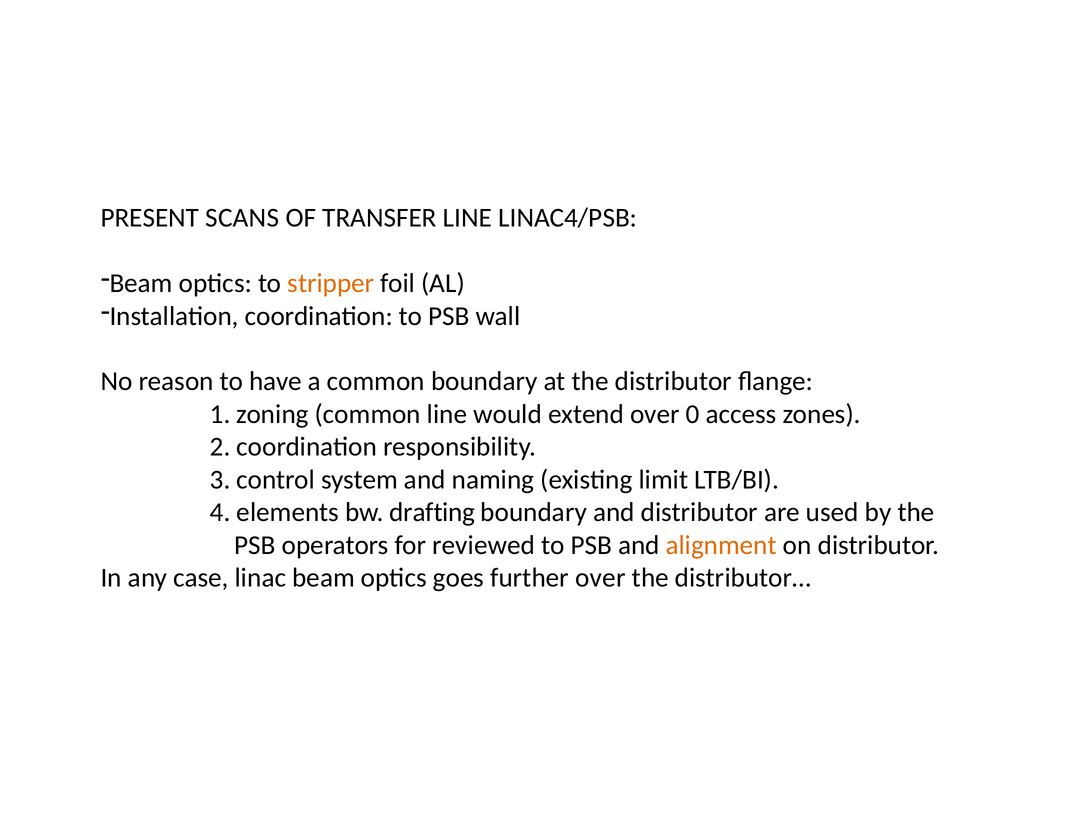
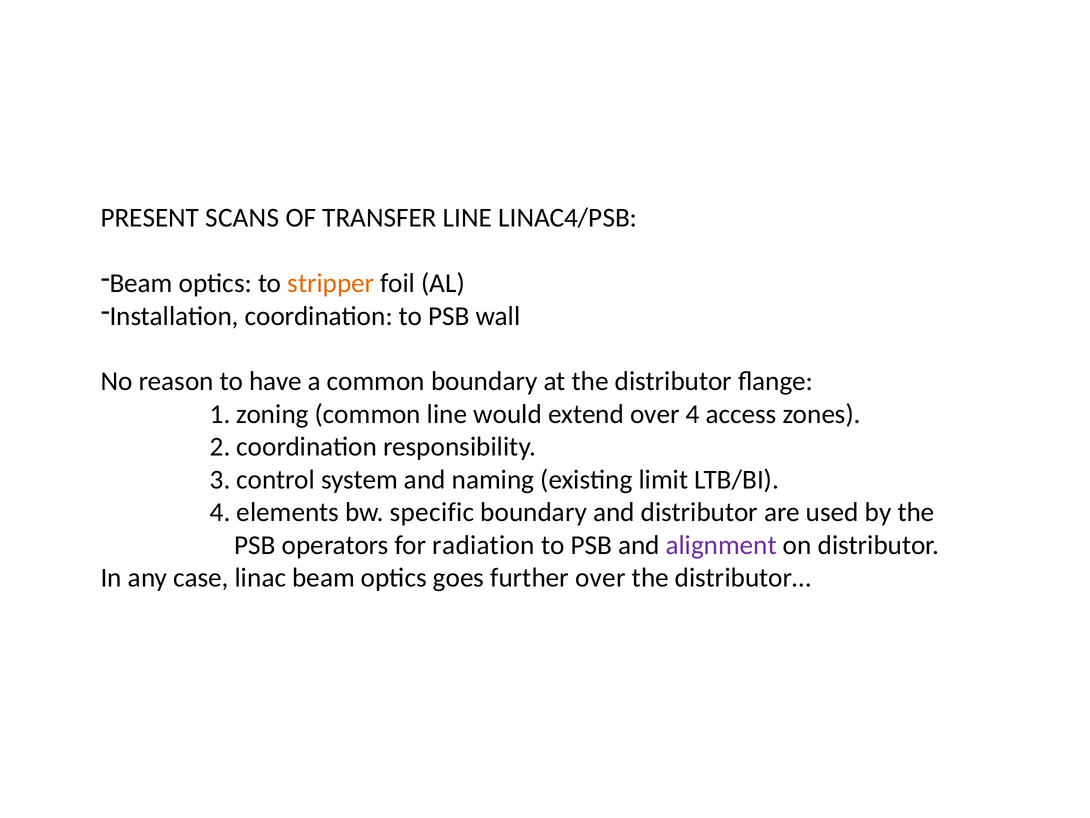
over 0: 0 -> 4 (693, 414)
drafting: drafting -> specific (432, 512)
reviewed: reviewed -> radiation (484, 545)
alignment colour: orange -> purple (721, 545)
